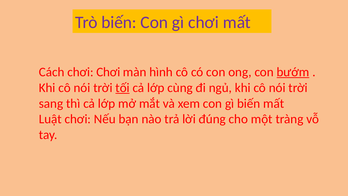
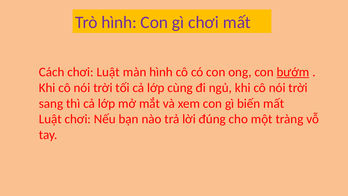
Trò biến: biến -> hình (119, 22)
chơi Chơi: Chơi -> Luật (108, 72)
tối underline: present -> none (123, 88)
